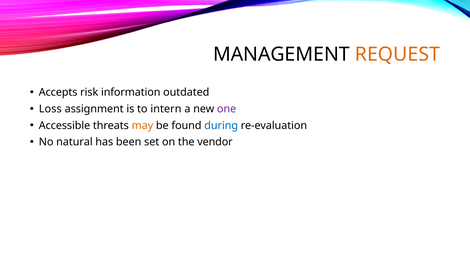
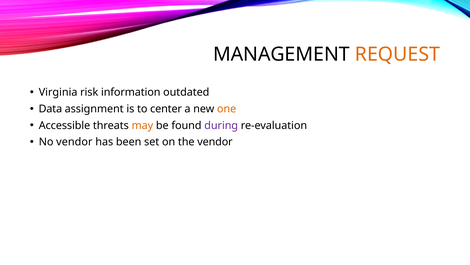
Accepts: Accepts -> Virginia (58, 92)
Loss: Loss -> Data (50, 109)
intern: intern -> center (166, 109)
one colour: purple -> orange (227, 109)
during colour: blue -> purple (221, 125)
No natural: natural -> vendor (74, 142)
